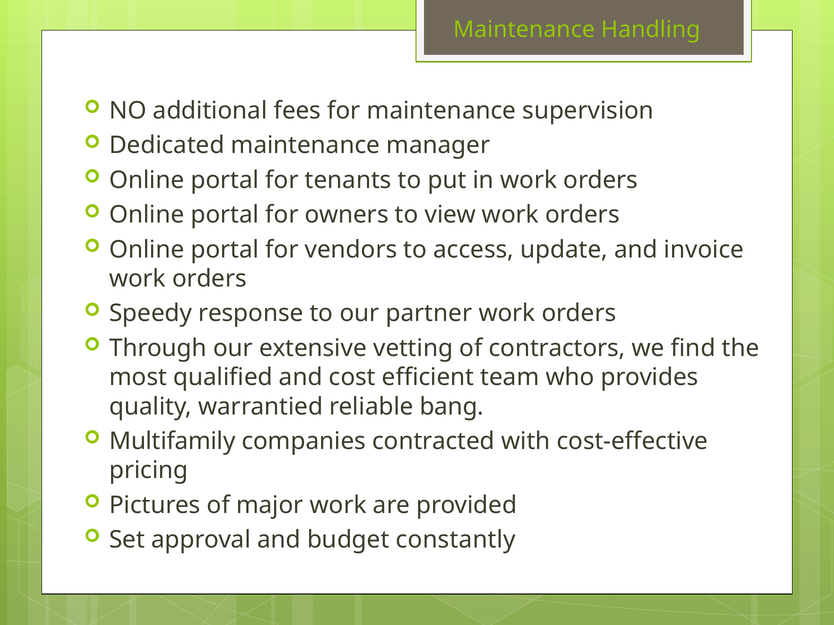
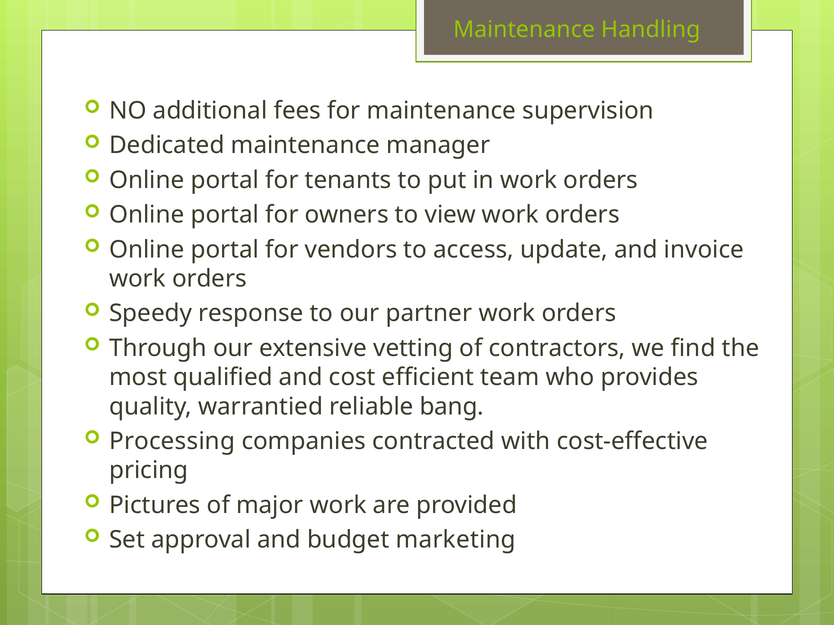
Multifamily: Multifamily -> Processing (172, 442)
constantly: constantly -> marketing (456, 540)
